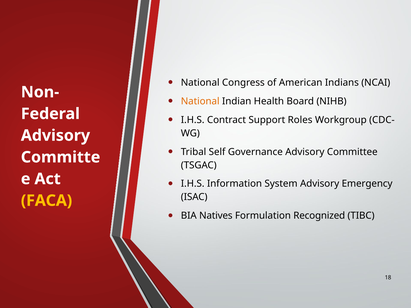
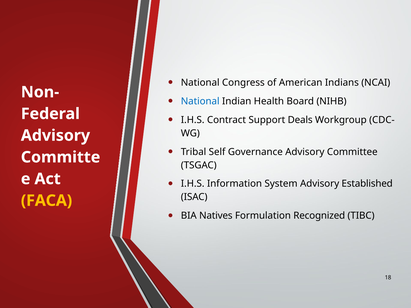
National colour: orange -> blue (200, 101)
Roles: Roles -> Deals (300, 120)
Emergency: Emergency -> Established (367, 184)
